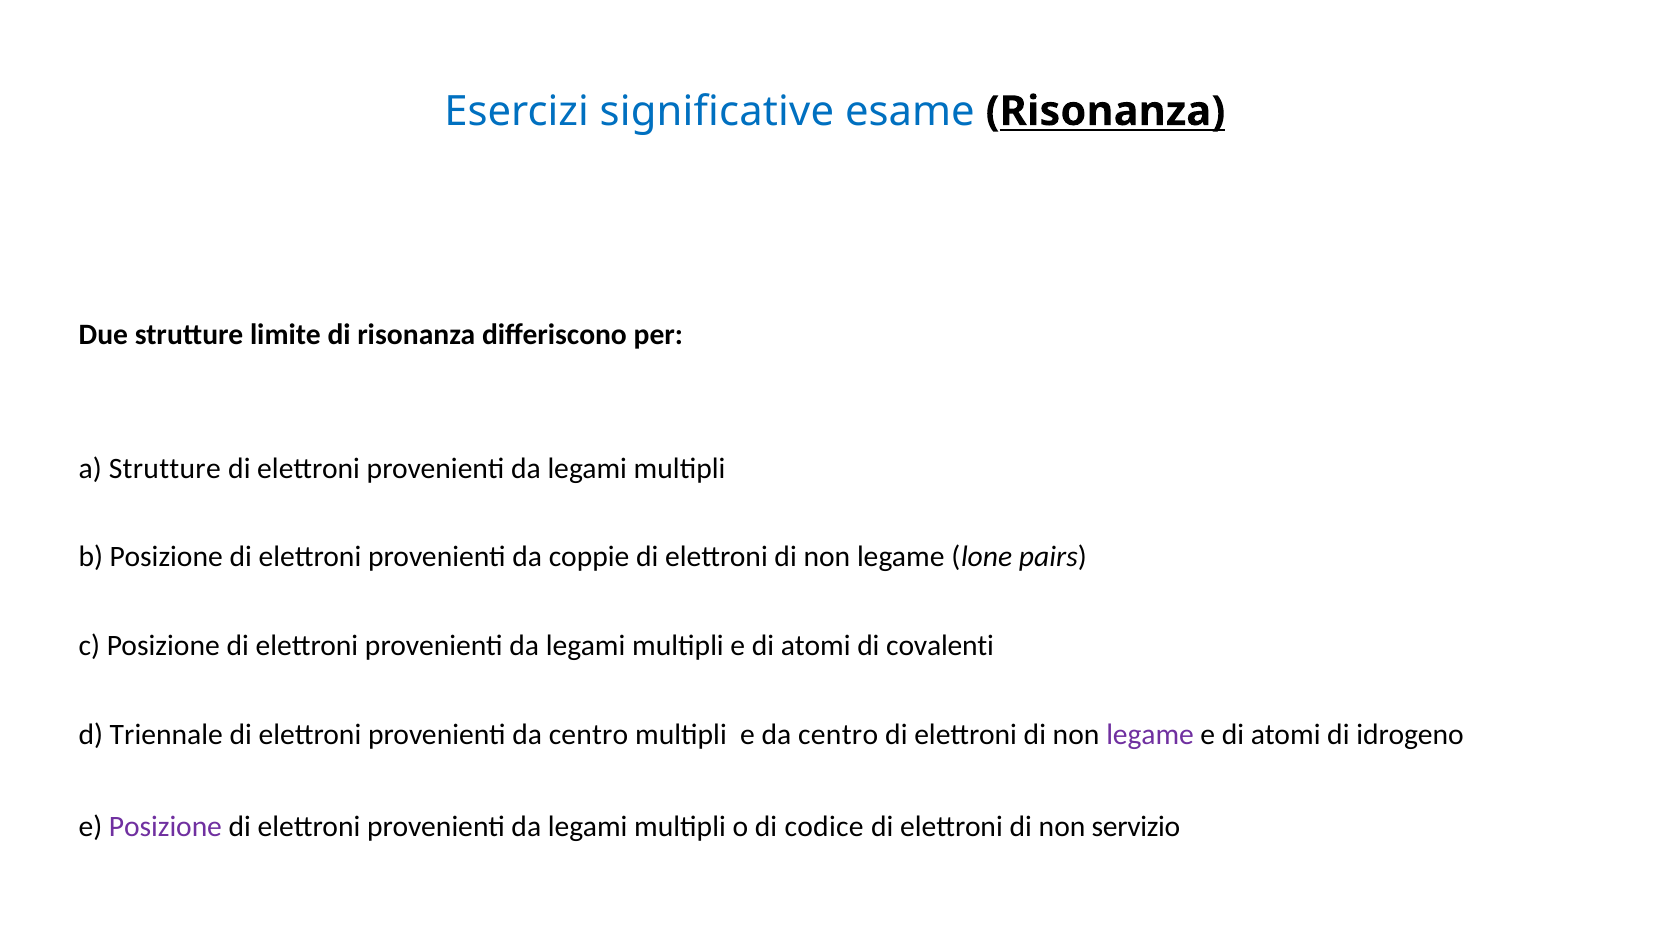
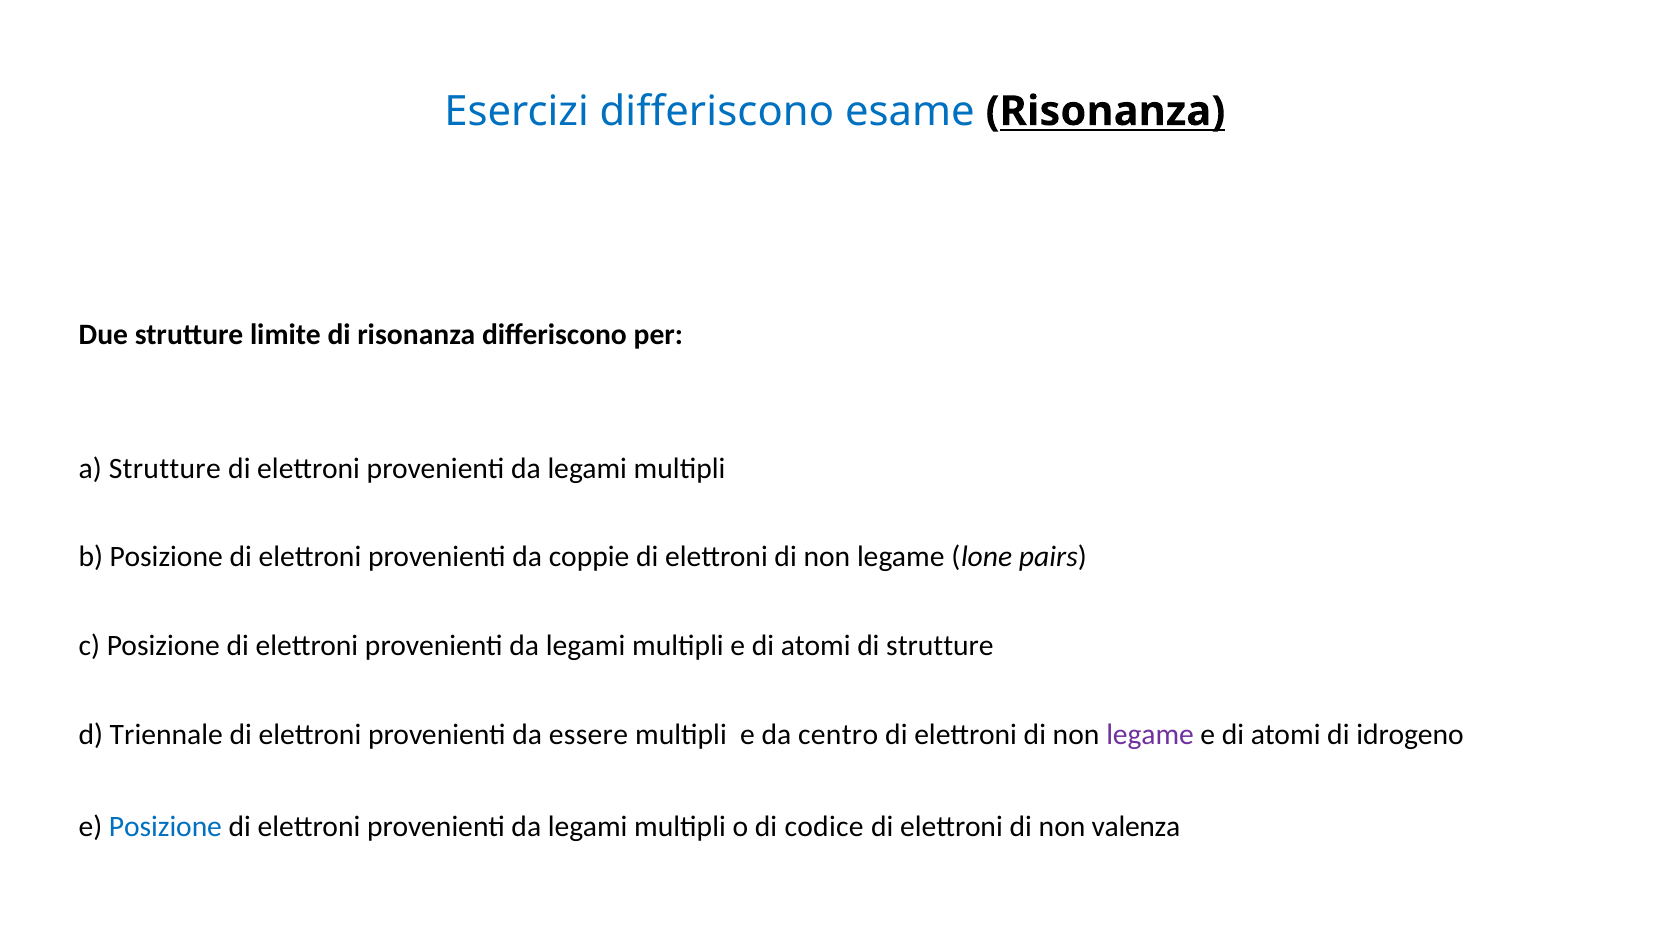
Esercizi significative: significative -> differiscono (717, 111)
di covalenti: covalenti -> strutture (940, 646)
provenienti da centro: centro -> essere (588, 735)
Posizione colour: purple -> blue (165, 827)
servizio: servizio -> valenza (1136, 827)
